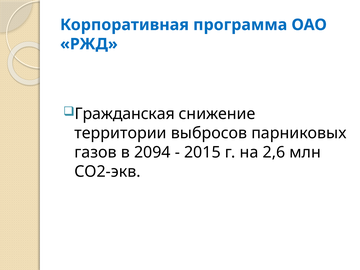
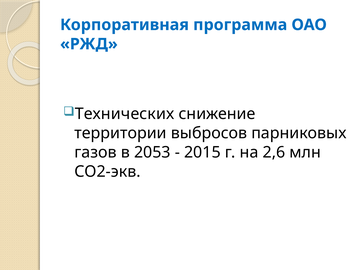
Гражданская: Гражданская -> Технических (125, 114)
2094: 2094 -> 2053 (152, 152)
